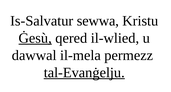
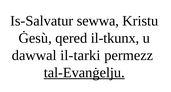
Ġesù underline: present -> none (35, 38)
il-wlied: il-wlied -> il-tkunx (115, 38)
il-mela: il-mela -> il-tarki (80, 55)
